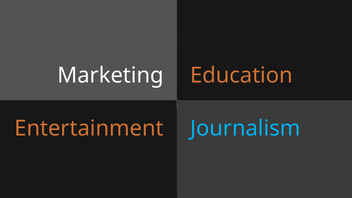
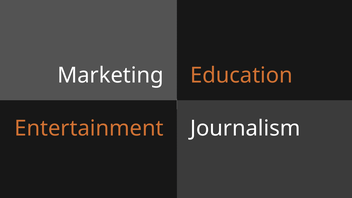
Journalism colour: light blue -> white (245, 128)
